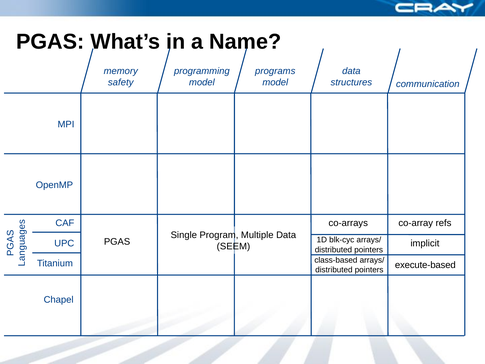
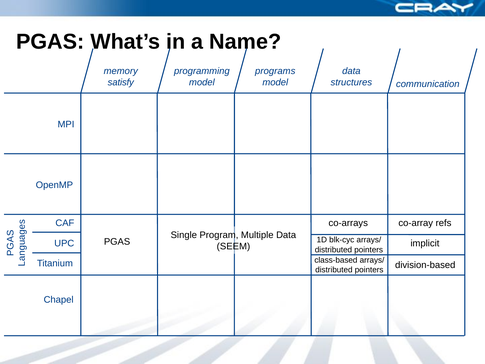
safety: safety -> satisfy (121, 82)
execute-based: execute-based -> division-based (425, 265)
